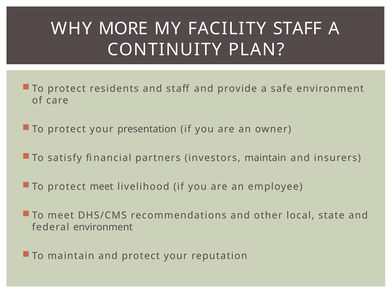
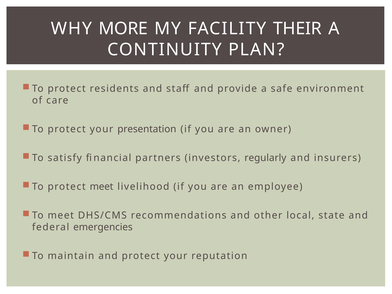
FACILITY STAFF: STAFF -> THEIR (297, 29)
investors maintain: maintain -> regularly (265, 158)
federal environment: environment -> emergencies (103, 227)
